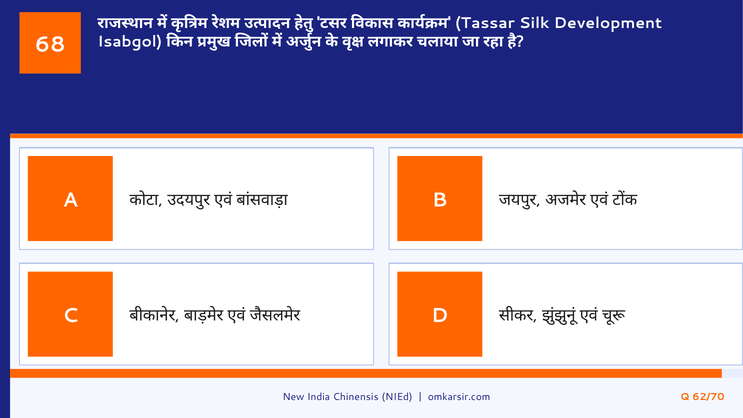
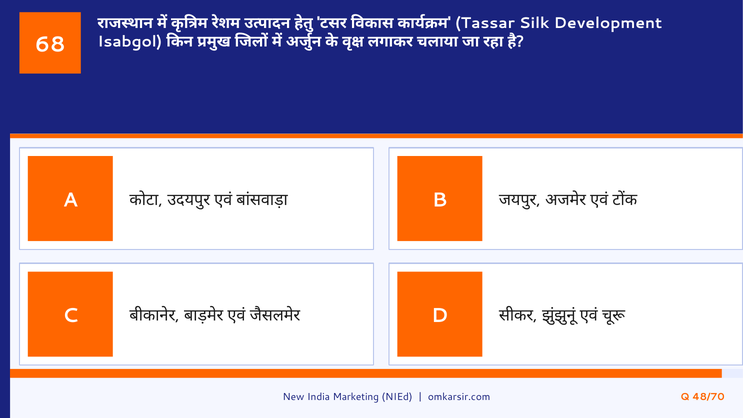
Chinensis: Chinensis -> Marketing (356, 397)
62/70: 62/70 -> 48/70 (708, 397)
